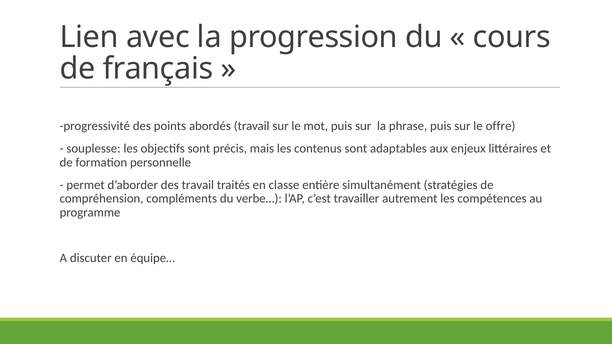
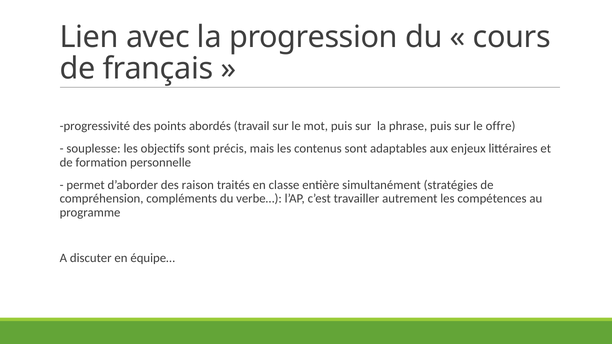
des travail: travail -> raison (198, 185)
